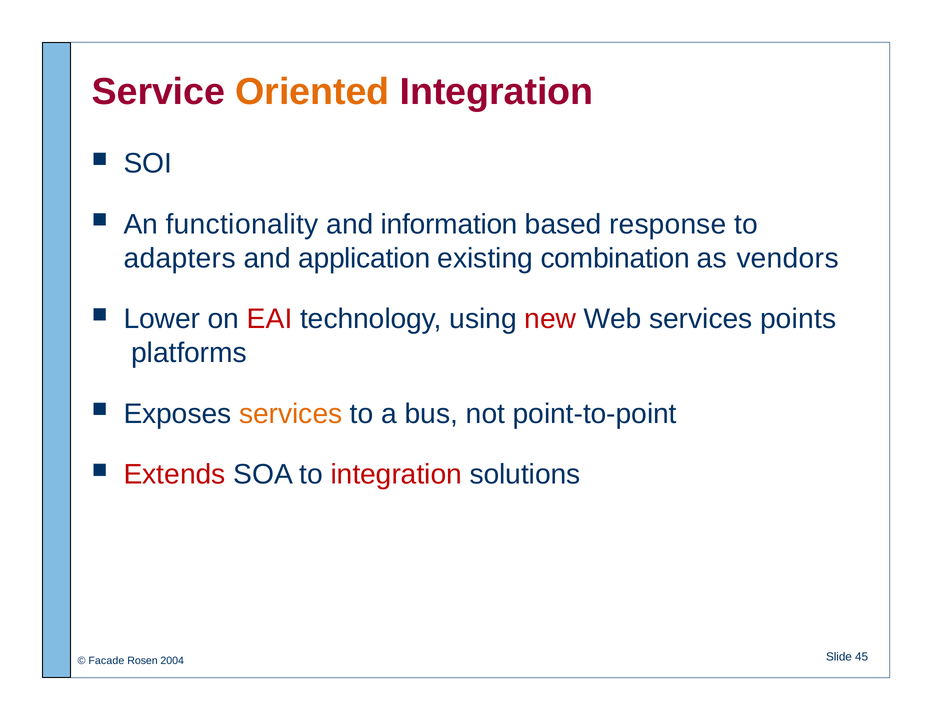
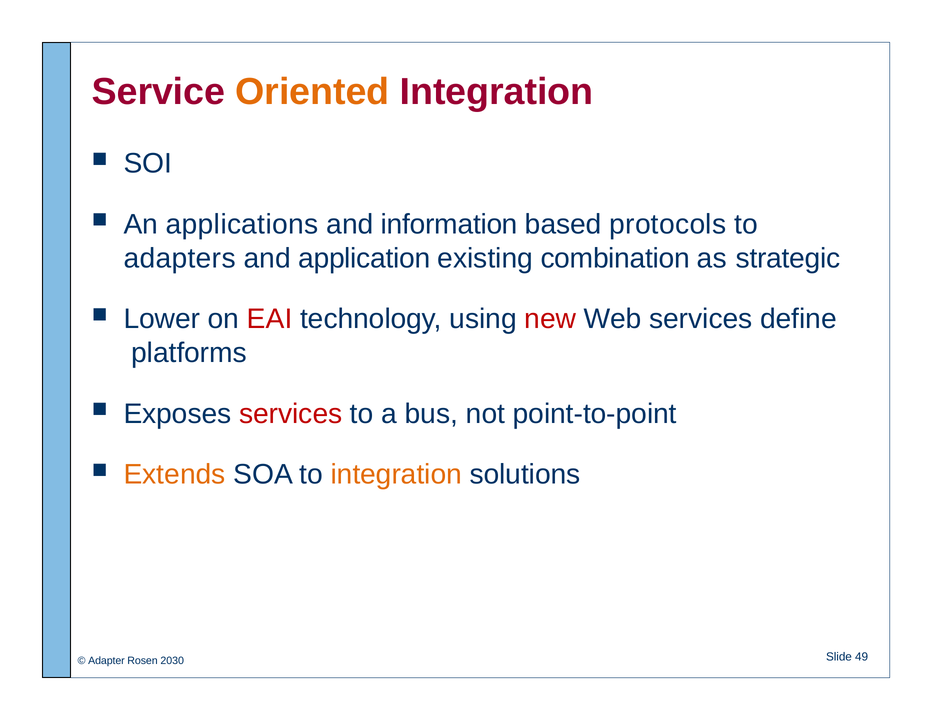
functionality: functionality -> applications (242, 224)
response: response -> protocols (668, 224)
vendors: vendors -> strategic (788, 258)
points: points -> define (798, 319)
services colour: orange -> red (291, 414)
Extends colour: red -> orange (175, 475)
integration colour: red -> orange (396, 475)
45: 45 -> 49 (862, 657)
Facade: Facade -> Adapter (106, 661)
2004: 2004 -> 2030 (172, 661)
